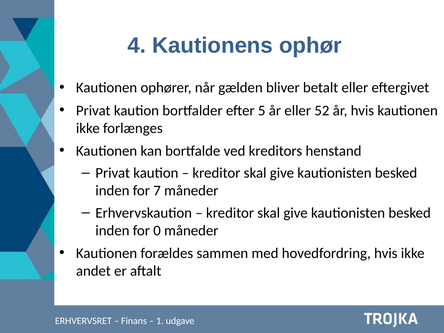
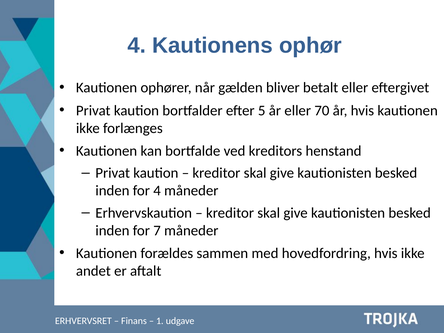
52: 52 -> 70 (322, 110)
for 7: 7 -> 4 (157, 191)
0: 0 -> 7 (157, 231)
